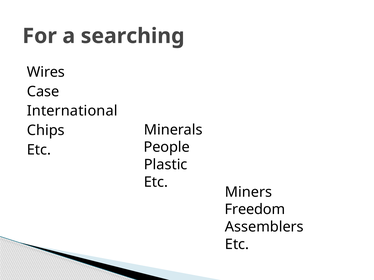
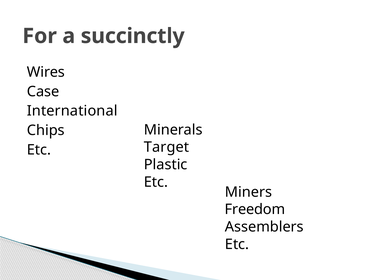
searching: searching -> succinctly (133, 36)
People: People -> Target (167, 147)
